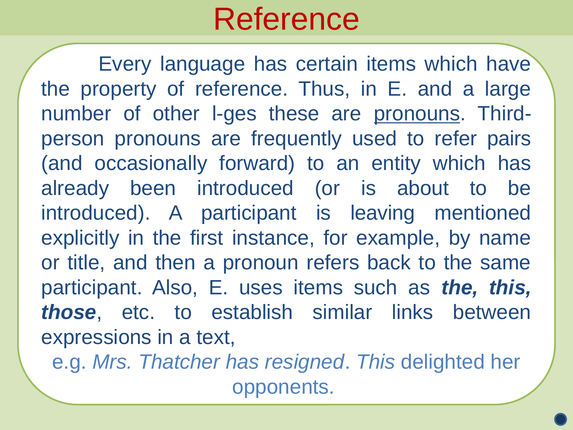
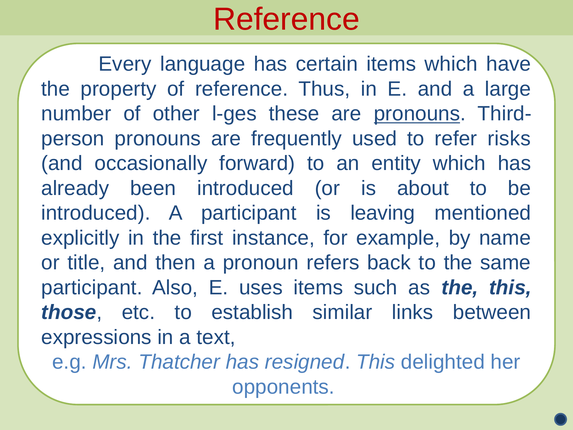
pairs: pairs -> risks (509, 138)
